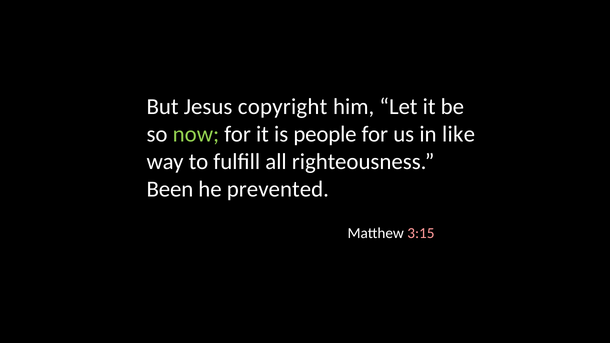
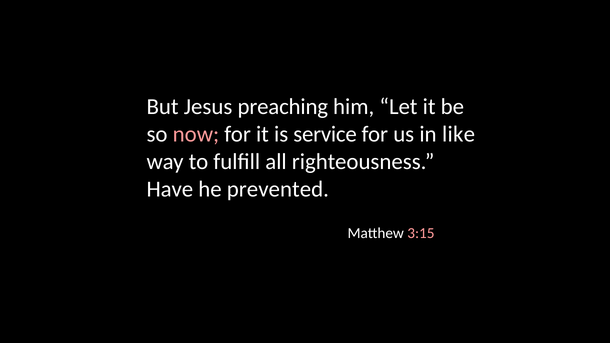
copyright: copyright -> preaching (283, 107)
now colour: light green -> pink (196, 134)
people: people -> service (325, 134)
Been: Been -> Have (170, 189)
